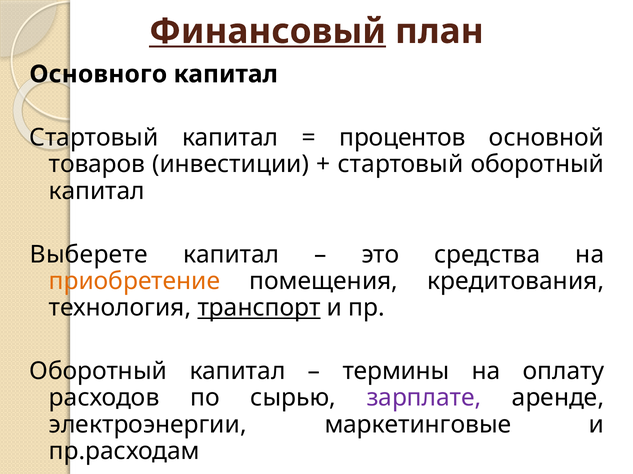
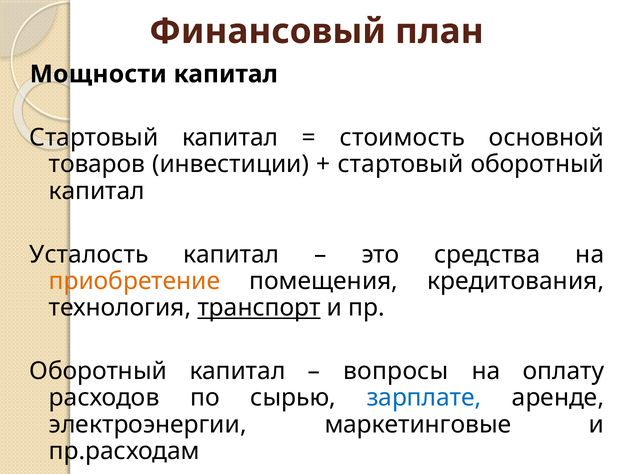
Финансовый underline: present -> none (268, 31)
Основного: Основного -> Мощности (98, 74)
процентов: процентов -> стоимость (402, 138)
Выберете: Выберете -> Усталость (89, 255)
термины: термины -> вопросы (396, 372)
зарплате colour: purple -> blue (424, 398)
